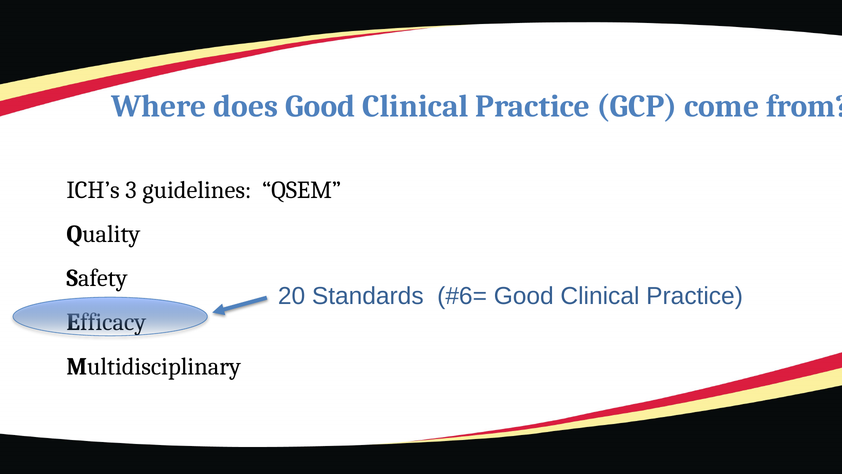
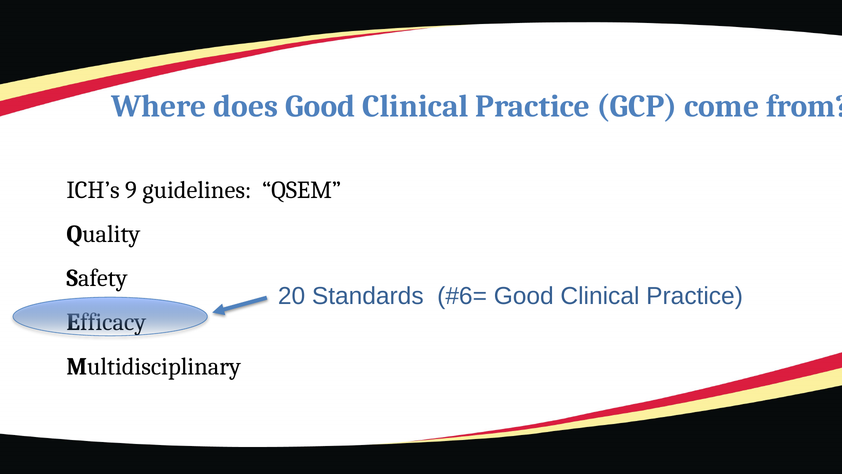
3: 3 -> 9 (131, 190)
